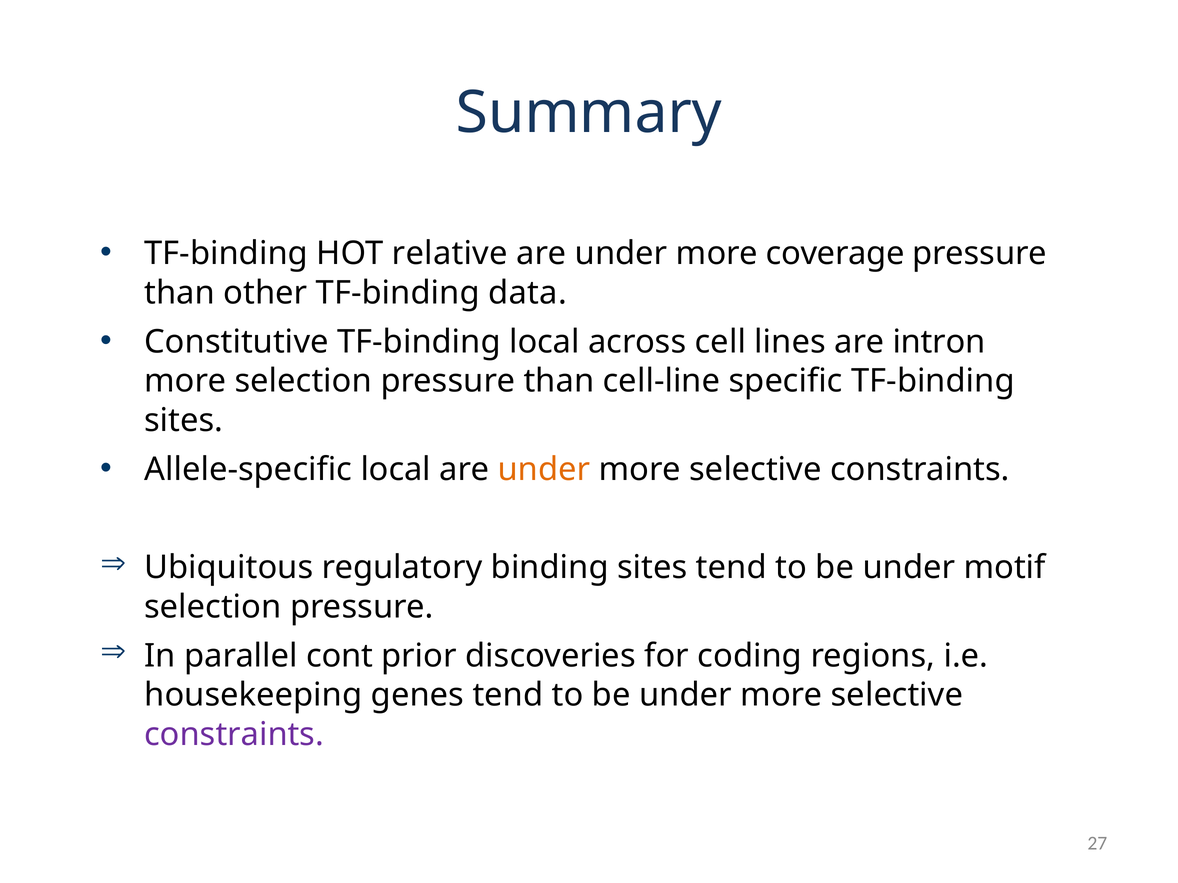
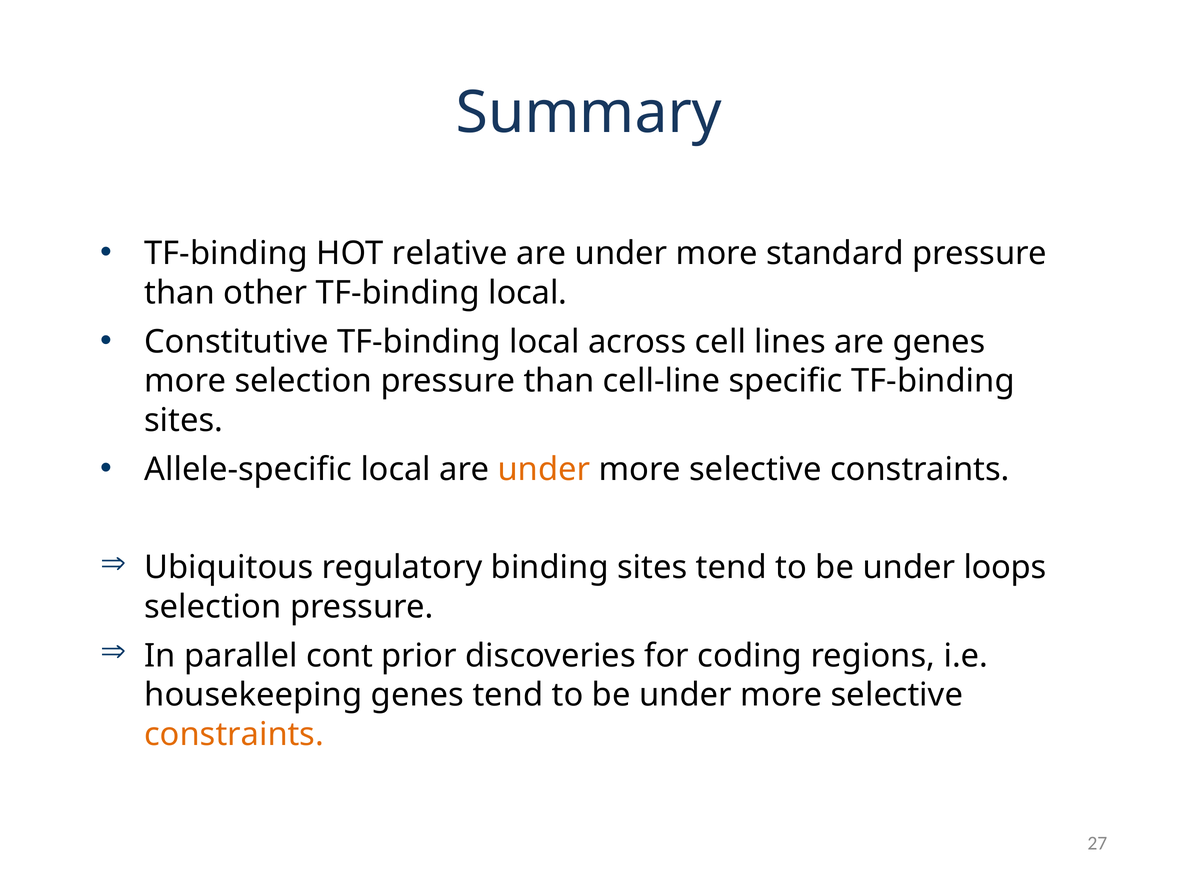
coverage: coverage -> standard (835, 254)
other TF-binding data: data -> local (528, 293)
are intron: intron -> genes (939, 342)
motif: motif -> loops (1005, 568)
constraints colour: purple -> orange (234, 735)
